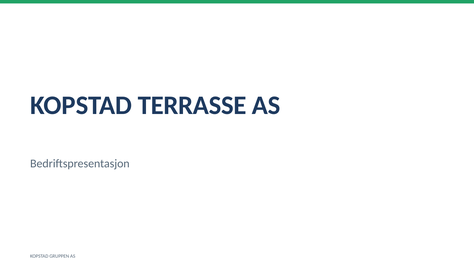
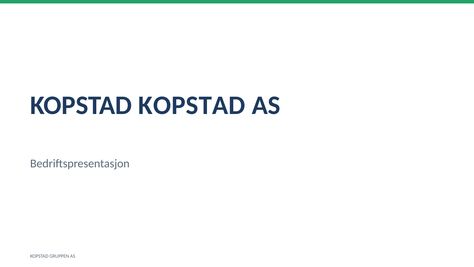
KOPSTAD TERRASSE: TERRASSE -> KOPSTAD (192, 105)
